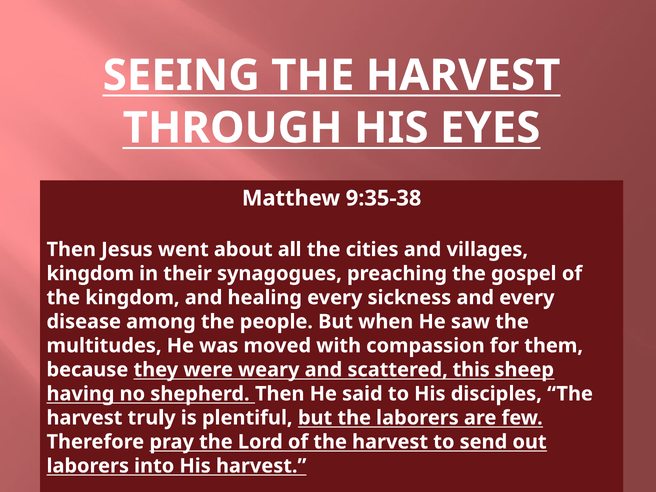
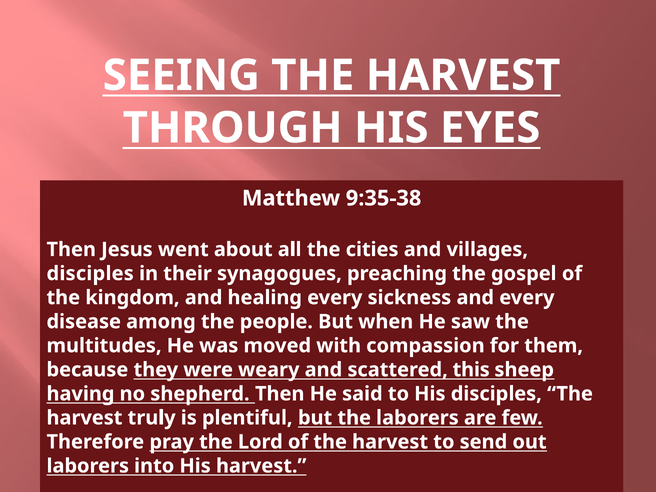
kingdom: kingdom -> disciples (90, 274)
